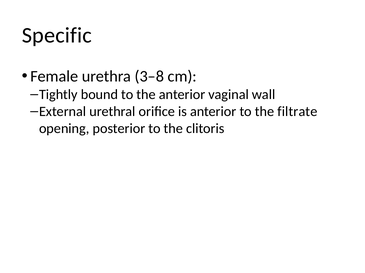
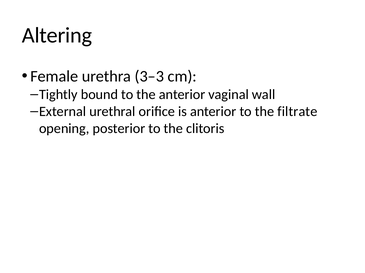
Specific: Specific -> Altering (57, 35)
3–8: 3–8 -> 3–3 (149, 77)
